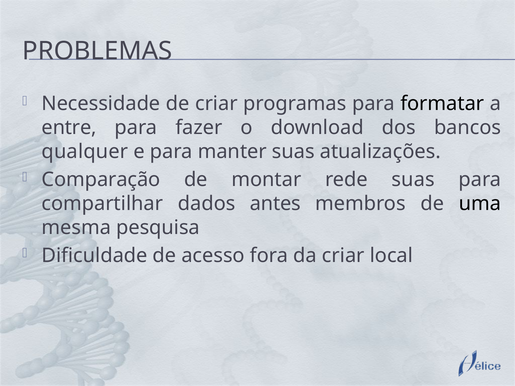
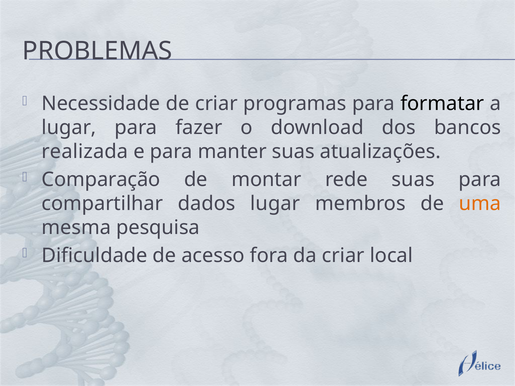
entre: entre -> lugar (69, 128)
qualquer: qualquer -> realizada (85, 152)
dados antes: antes -> lugar (275, 204)
uma colour: black -> orange (480, 204)
